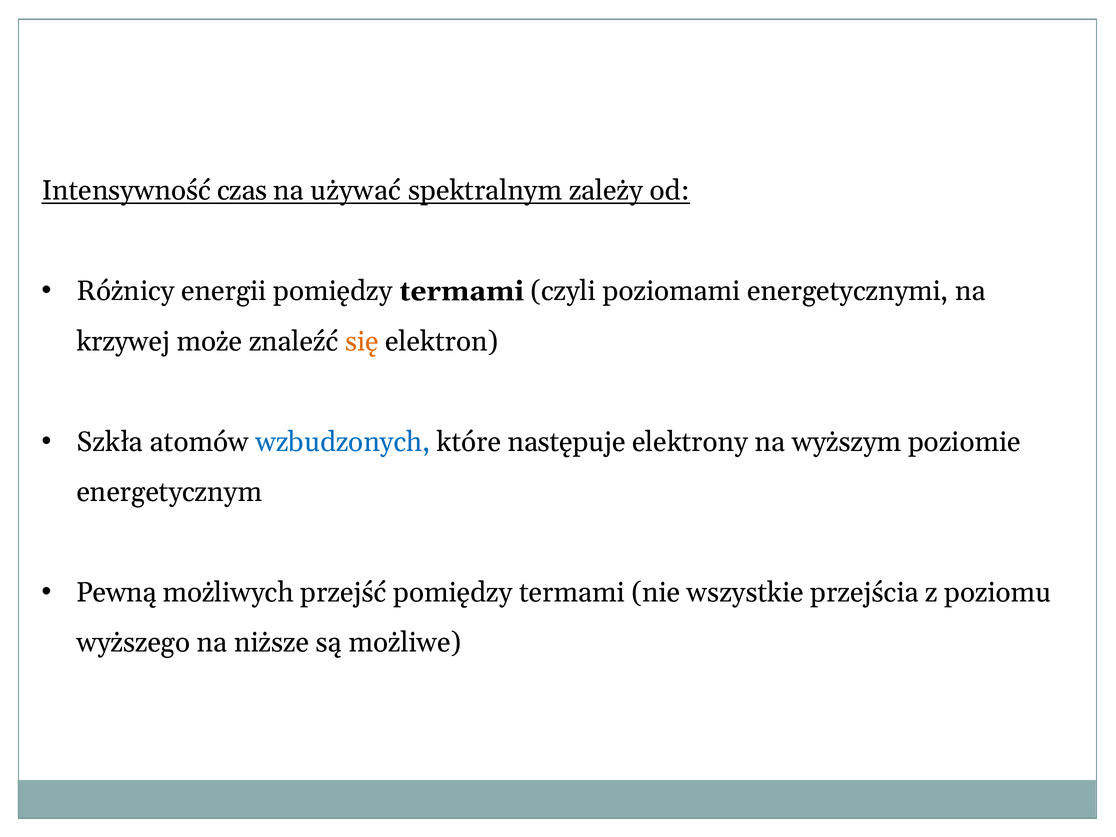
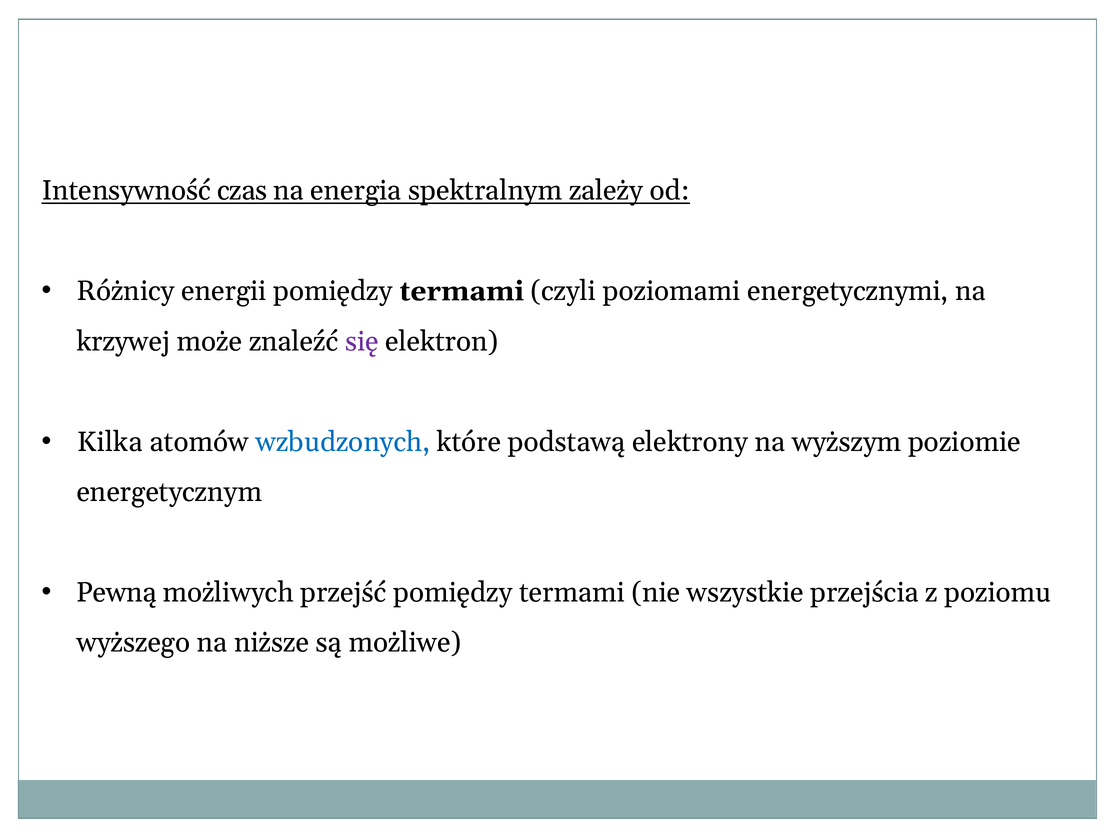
używać: używać -> energia (356, 191)
się colour: orange -> purple (362, 341)
Szkła: Szkła -> Kilka (110, 442)
następuje: następuje -> podstawą (567, 442)
